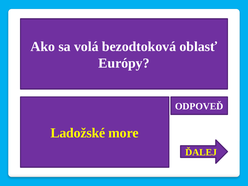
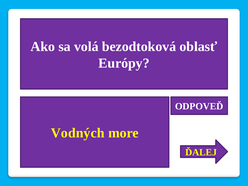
Ladožské: Ladožské -> Vodných (78, 133)
